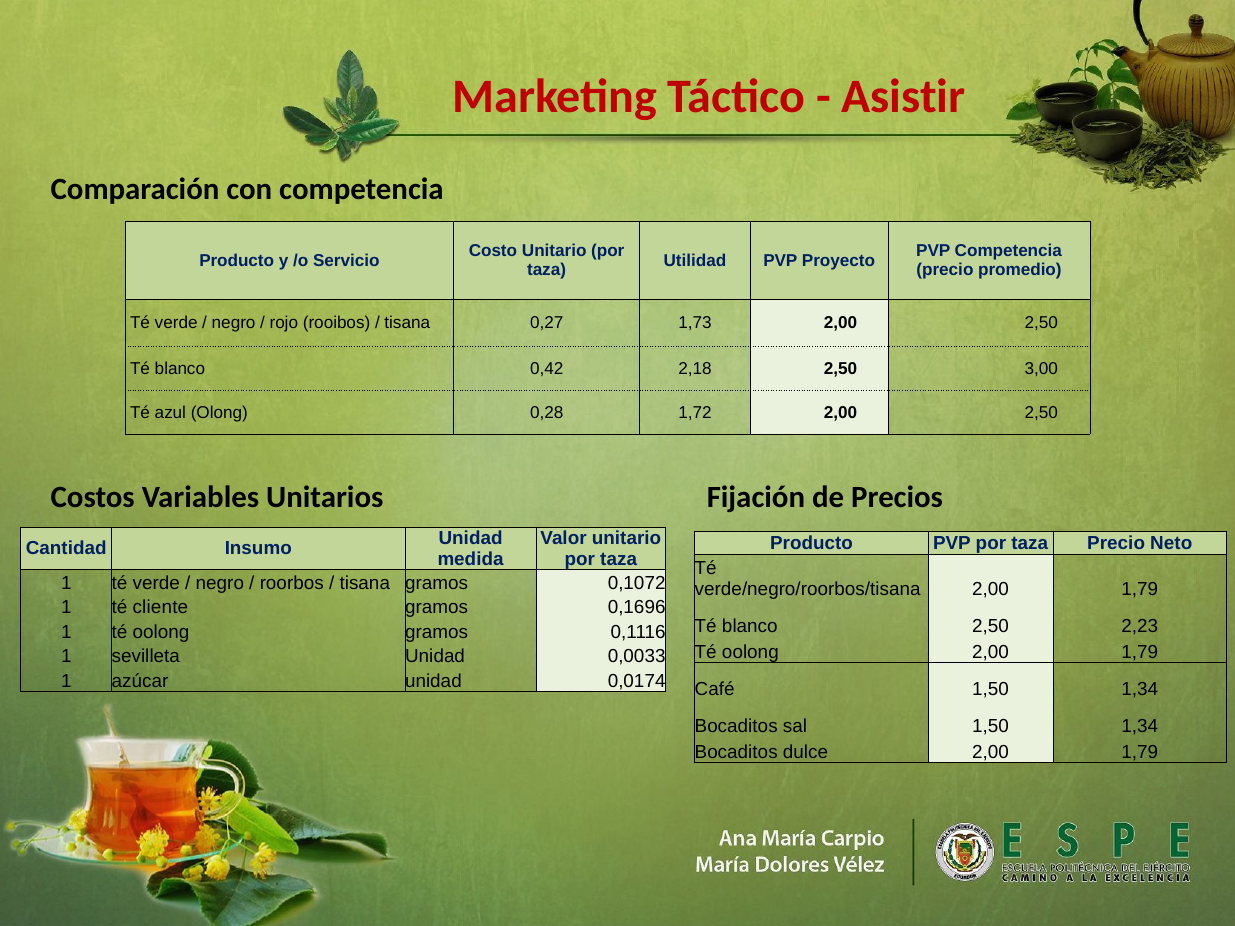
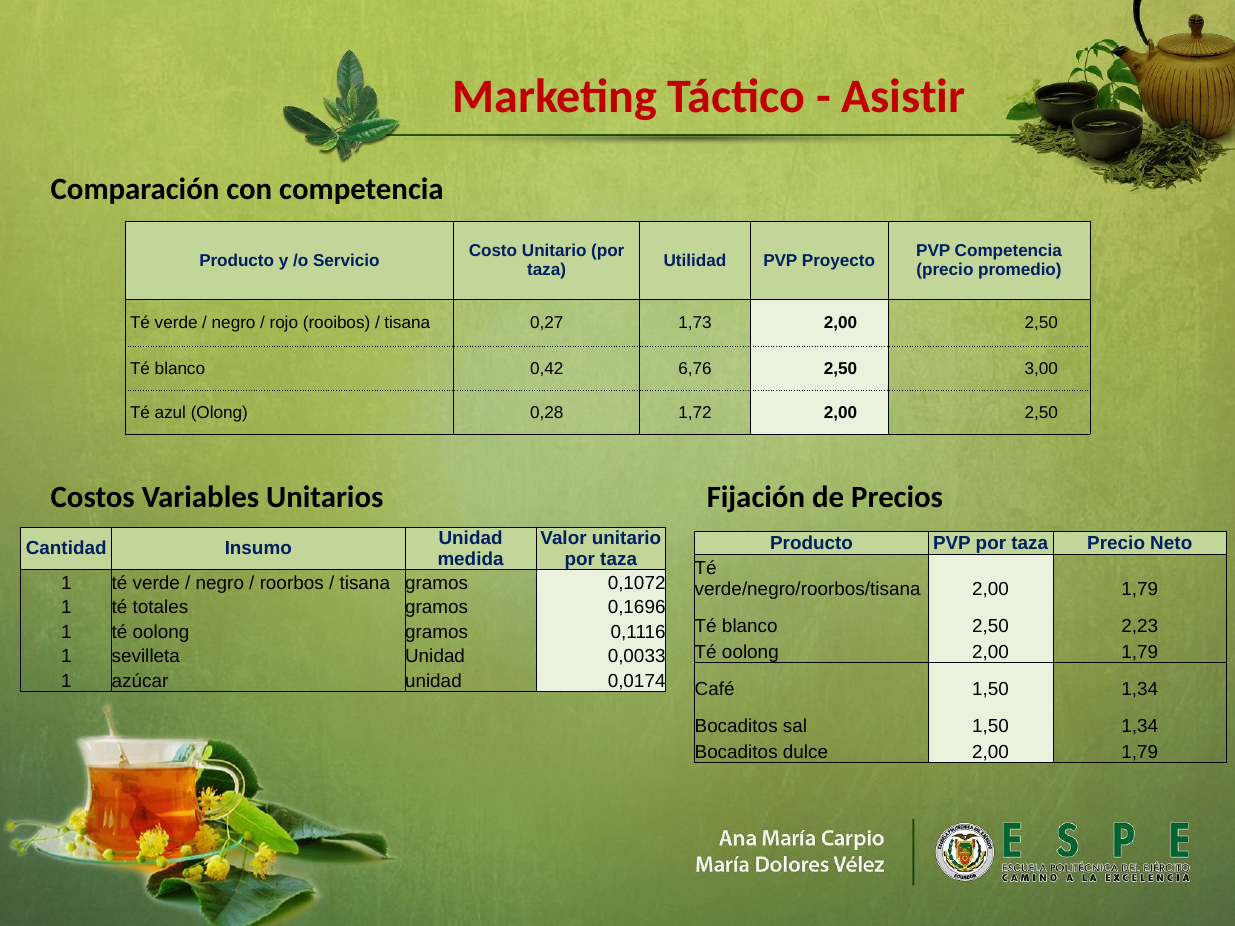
2,18: 2,18 -> 6,76 (695, 369)
cliente: cliente -> totales (160, 608)
